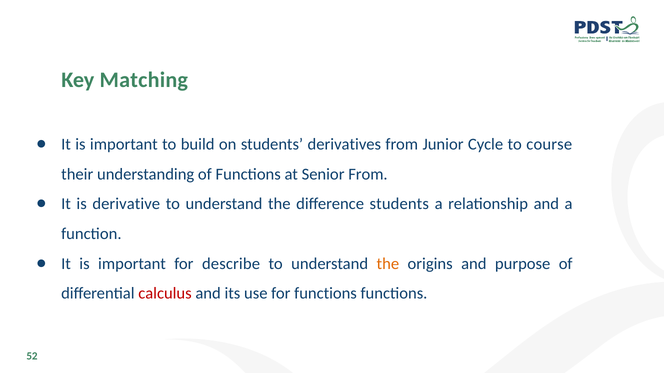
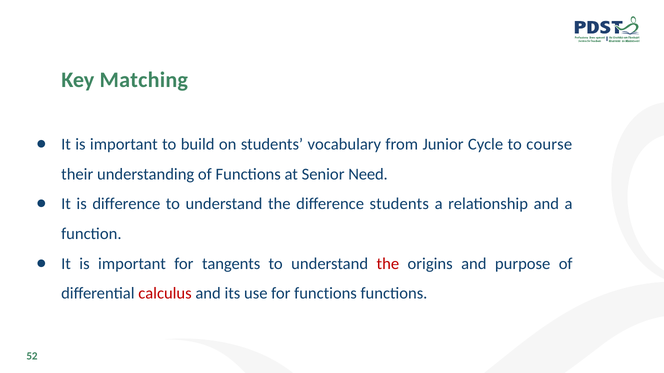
derivatives: derivatives -> vocabulary (344, 144)
Senior From: From -> Need (368, 174)
is derivative: derivative -> difference (126, 204)
describe: describe -> tangents (231, 264)
the colour: orange -> red (388, 264)
